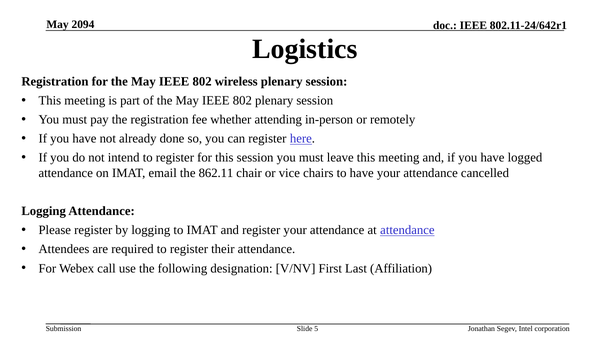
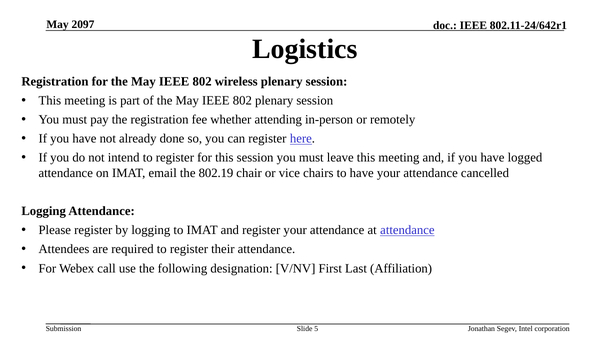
2094: 2094 -> 2097 (83, 24)
862.11: 862.11 -> 802.19 (216, 173)
